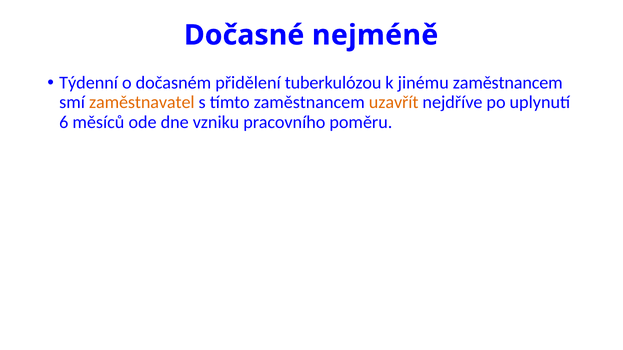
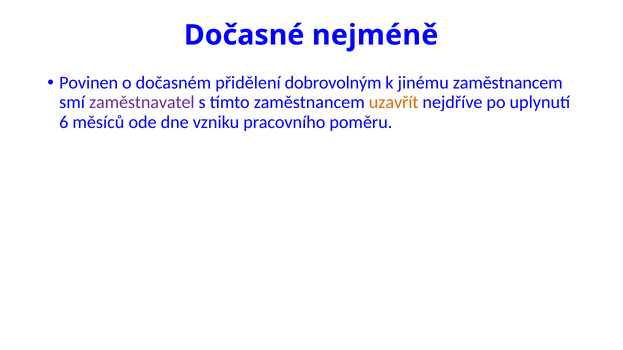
Týdenní: Týdenní -> Povinen (89, 83)
tuberkulózou: tuberkulózou -> dobrovolným (333, 83)
zaměstnavatel colour: orange -> purple (142, 103)
